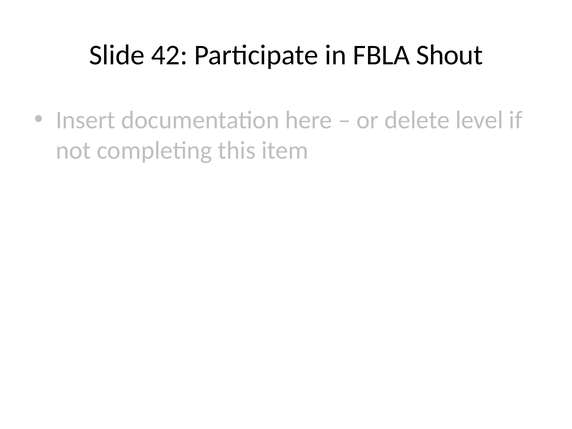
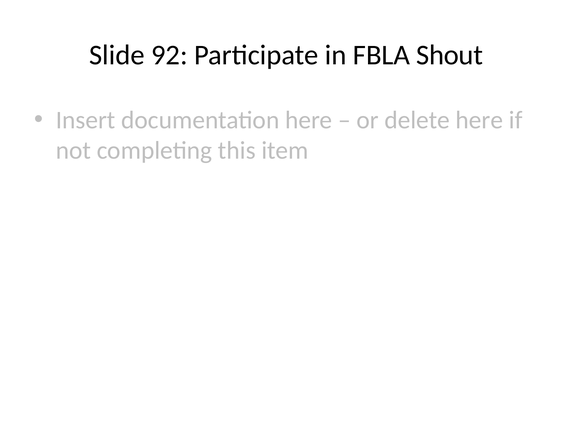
42: 42 -> 92 (169, 55)
delete level: level -> here (479, 120)
